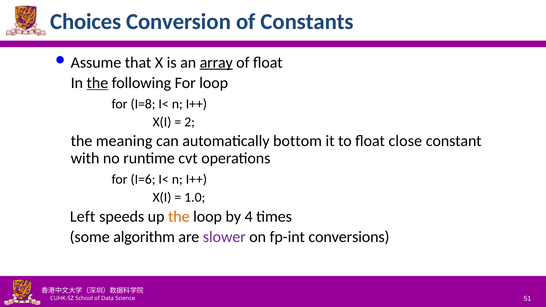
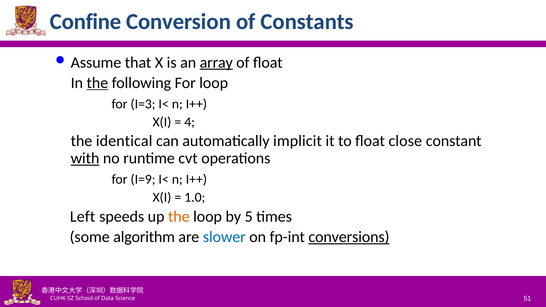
Choices: Choices -> Confine (86, 22)
I=8: I=8 -> I=3 (143, 104)
2: 2 -> 4 (190, 122)
meaning: meaning -> identical (124, 141)
bottom: bottom -> implicit (297, 141)
with underline: none -> present (85, 158)
I=6: I=6 -> I=9 (143, 179)
4: 4 -> 5 (249, 217)
slower colour: purple -> blue (224, 237)
conversions underline: none -> present (349, 237)
